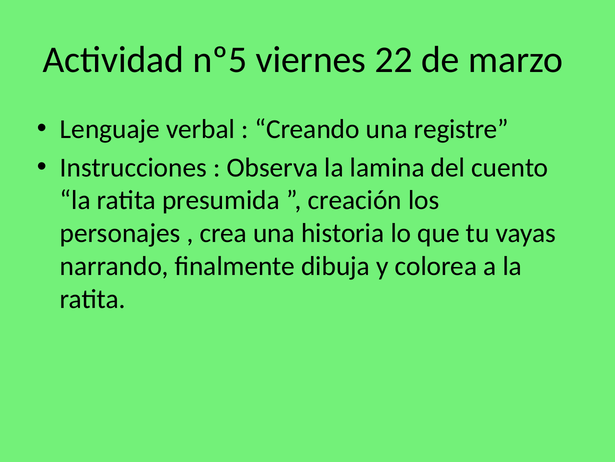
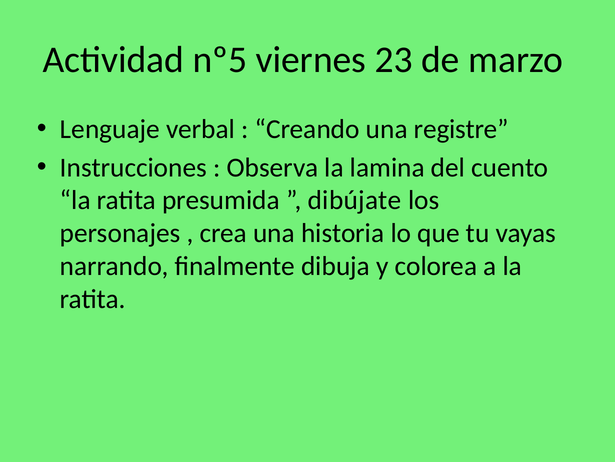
22: 22 -> 23 (394, 60)
creación: creación -> dibújate (355, 200)
